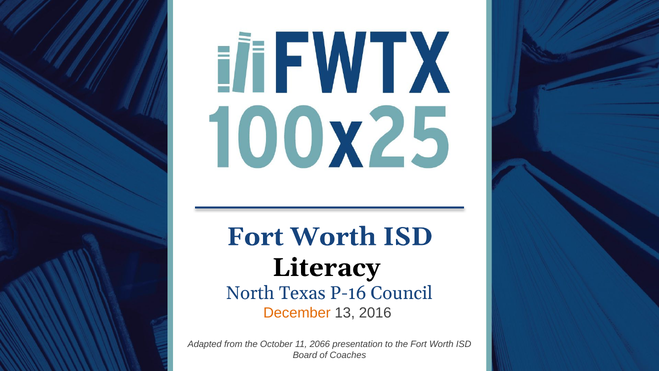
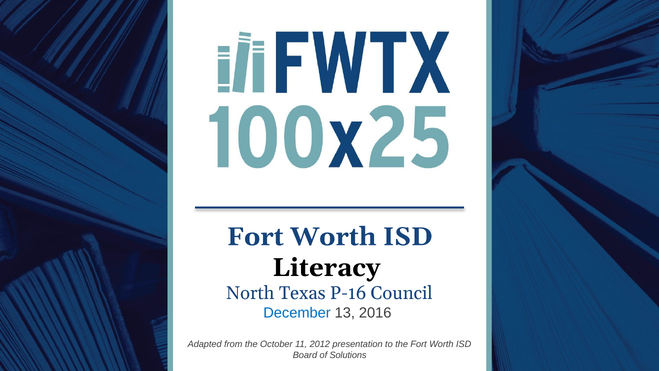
December colour: orange -> blue (297, 313)
2066: 2066 -> 2012 (320, 344)
Coaches: Coaches -> Solutions (348, 355)
